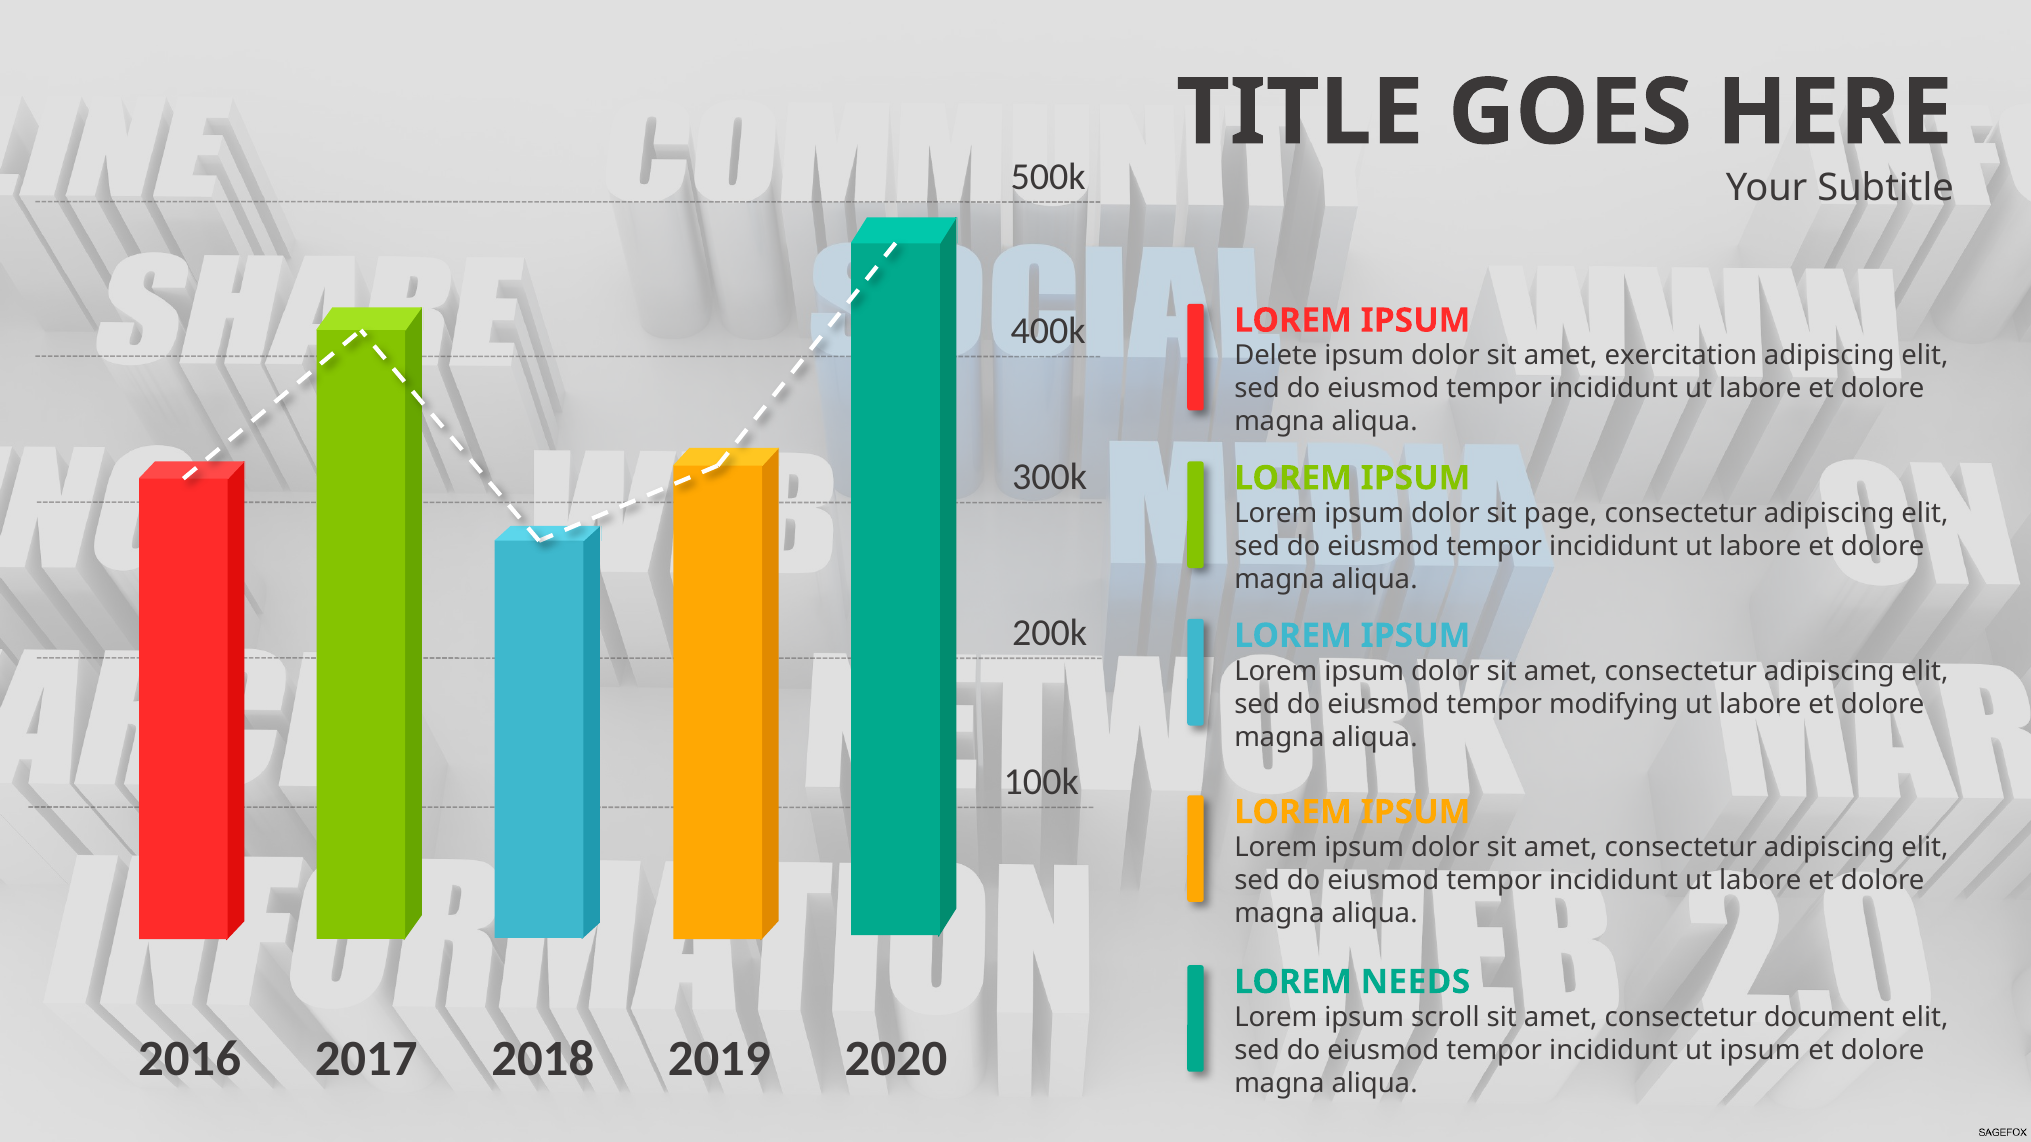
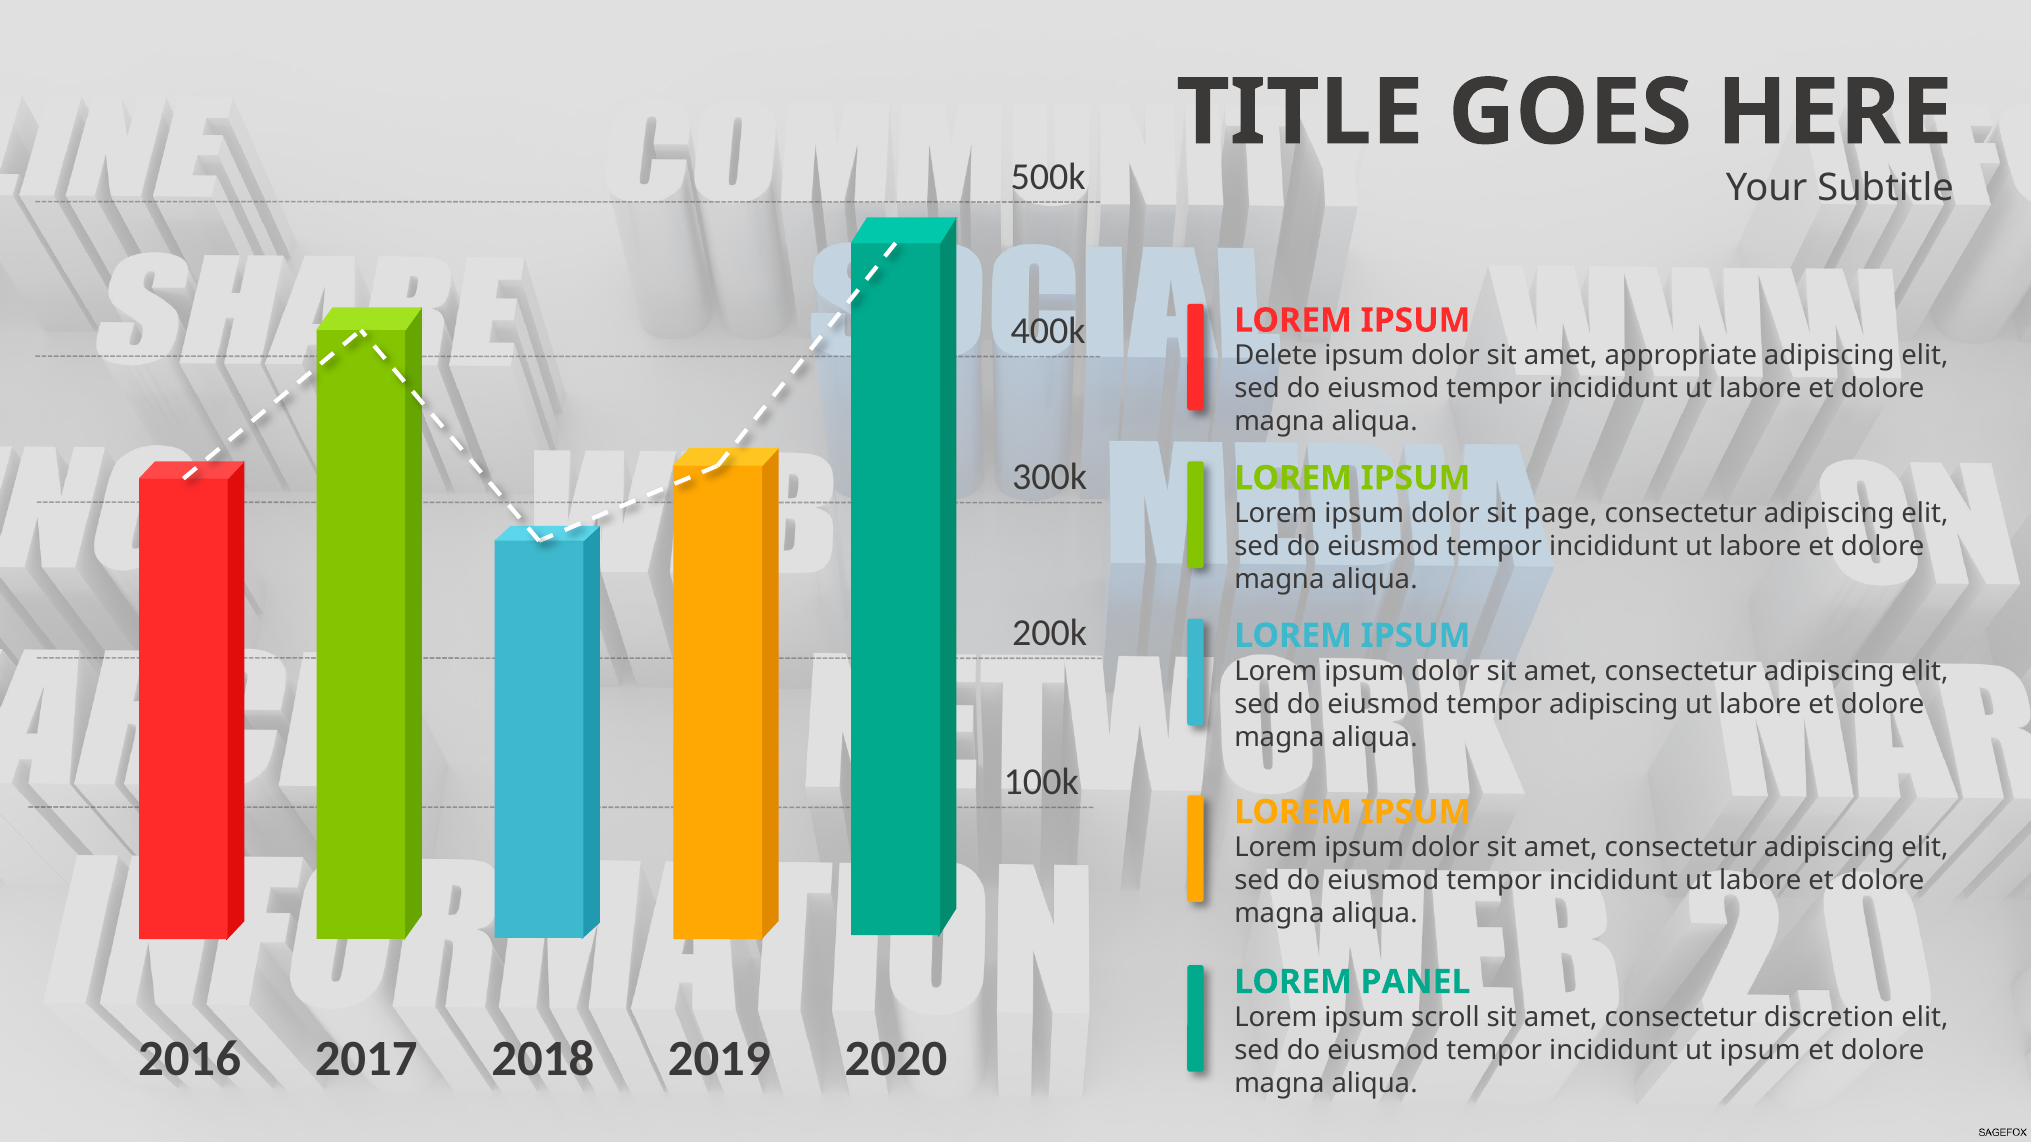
exercitation: exercitation -> appropriate (1681, 356)
tempor modifying: modifying -> adipiscing (1614, 704)
NEEDS: NEEDS -> PANEL (1416, 982)
document: document -> discretion (1829, 1018)
